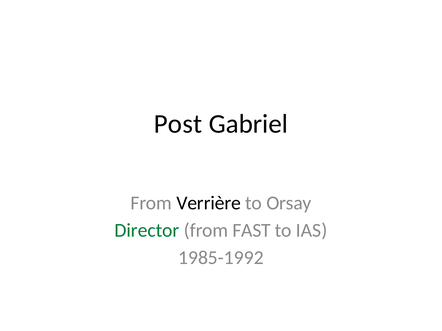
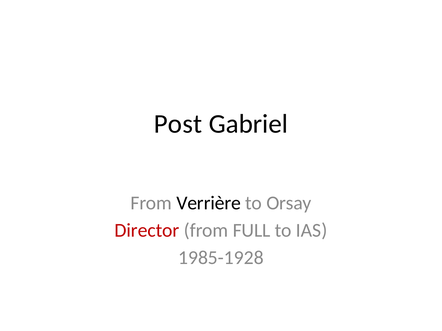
Director colour: green -> red (147, 231)
FAST: FAST -> FULL (252, 231)
1985-1992: 1985-1992 -> 1985-1928 (221, 258)
